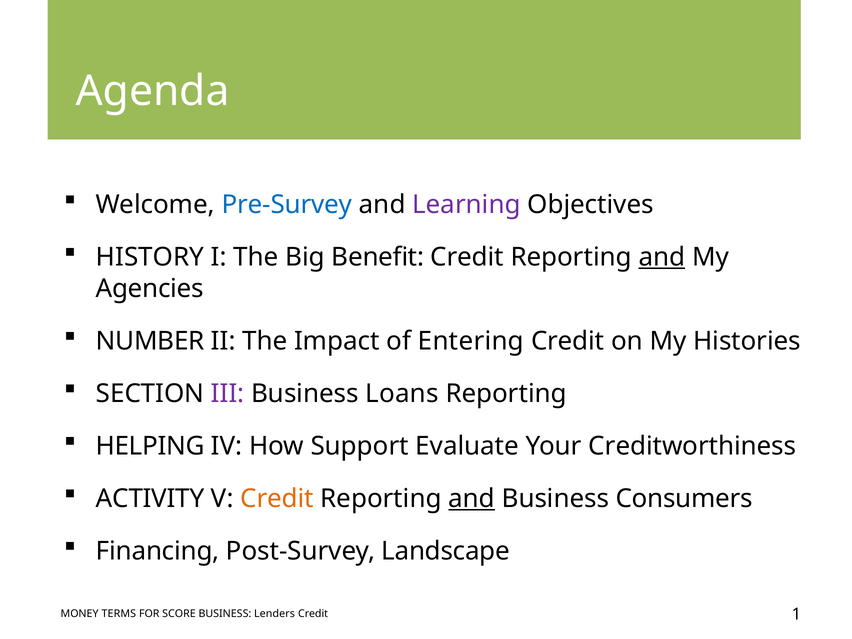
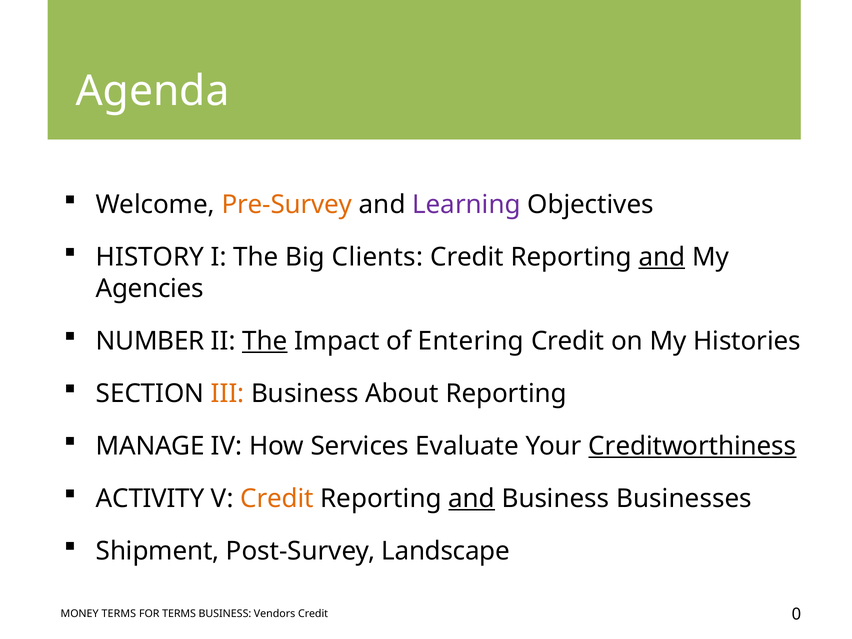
Pre-Survey colour: blue -> orange (287, 205)
Benefit: Benefit -> Clients (378, 257)
The underline: none -> present (265, 341)
III colour: purple -> orange (228, 394)
Loans: Loans -> About (402, 394)
HELPING: HELPING -> MANAGE (150, 446)
Support: Support -> Services (360, 446)
Creditworthiness underline: none -> present (692, 446)
Consumers: Consumers -> Businesses (684, 499)
Financing: Financing -> Shipment (158, 551)
FOR SCORE: SCORE -> TERMS (179, 614)
Lenders: Lenders -> Vendors (275, 614)
1: 1 -> 0 (796, 614)
